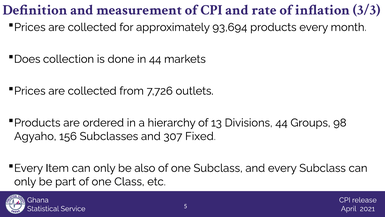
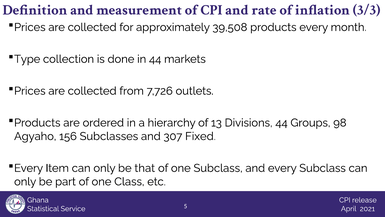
93,694: 93,694 -> 39,508 (230, 27)
Does: Does -> Type (27, 59)
also: also -> that (145, 168)
